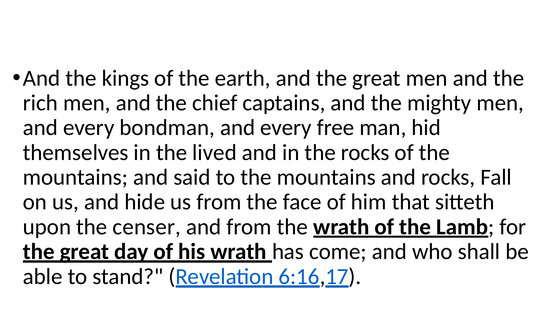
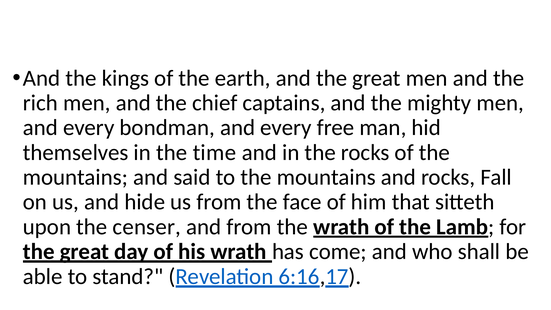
lived: lived -> time (214, 152)
